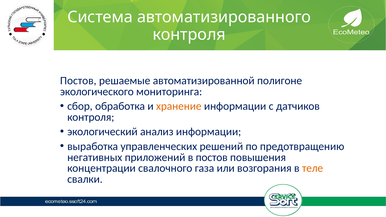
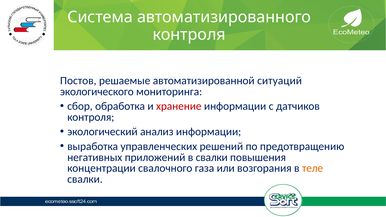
полигоне: полигоне -> ситуаций (280, 81)
хранение colour: orange -> red (179, 106)
в постов: постов -> свалки (212, 157)
